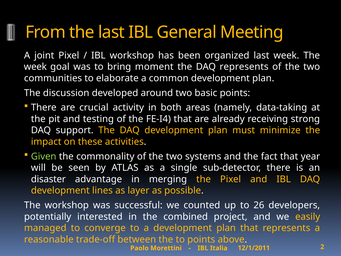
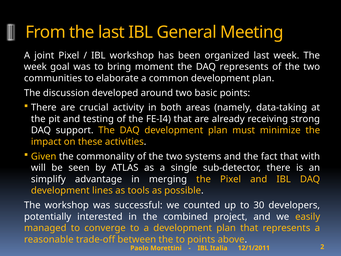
Given colour: light green -> yellow (44, 156)
year: year -> with (310, 156)
disaster: disaster -> simplify (48, 179)
layer: layer -> tools (139, 190)
26: 26 -> 30 (259, 205)
